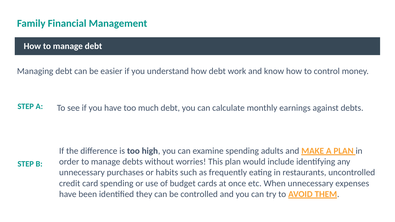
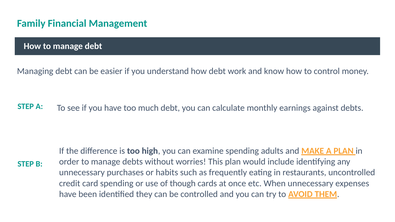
budget: budget -> though (183, 184)
